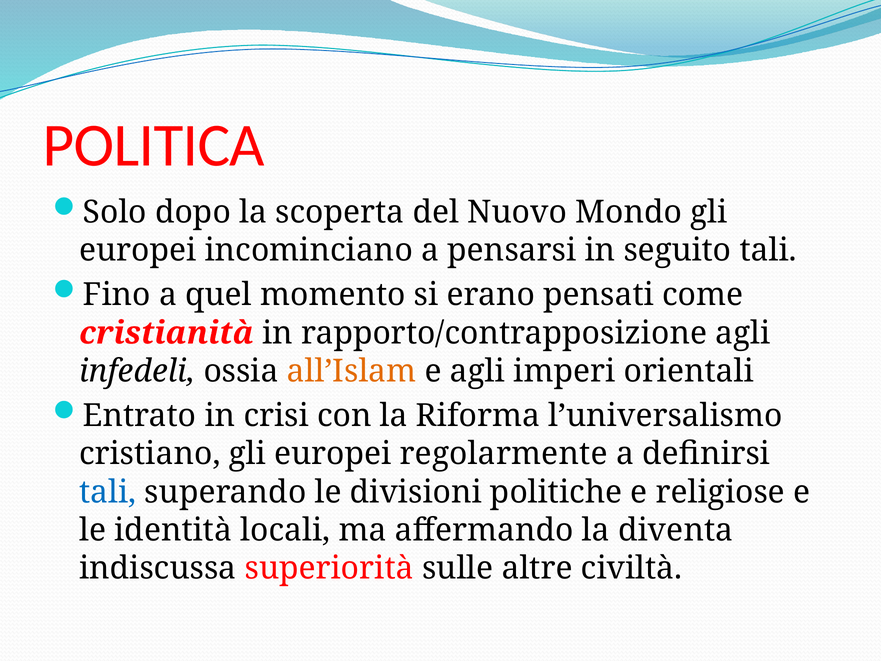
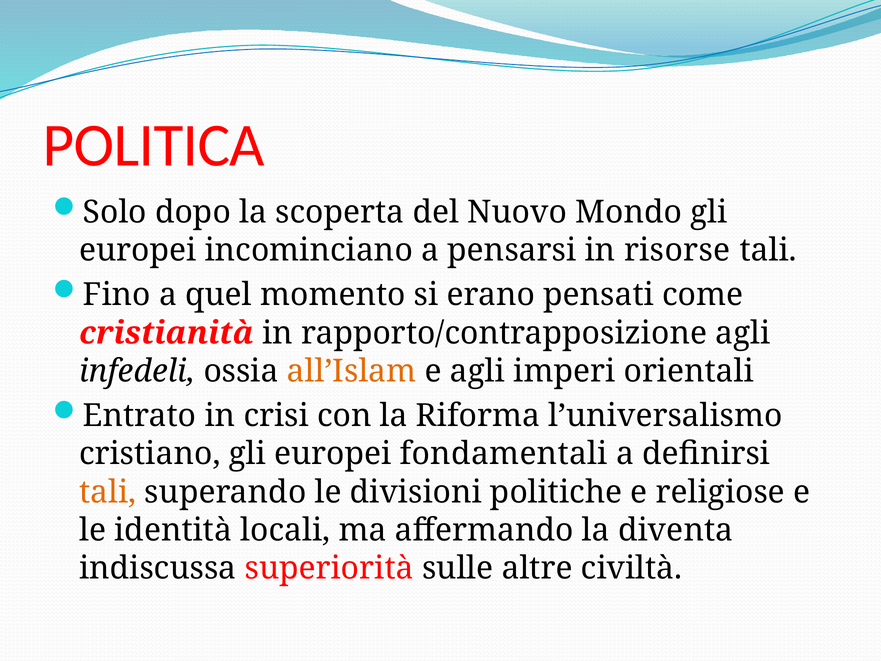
seguito: seguito -> risorse (677, 250)
regolarmente: regolarmente -> fondamentali (504, 454)
tali colour: blue -> orange (108, 492)
